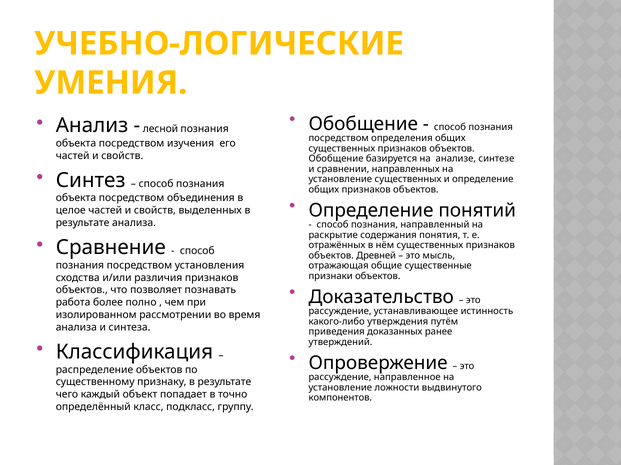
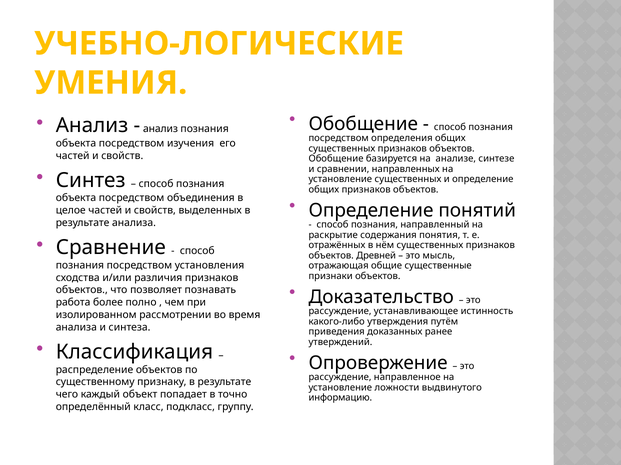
лесной: лесной -> анализ (161, 129)
компонентов: компонентов -> информацию (340, 398)
